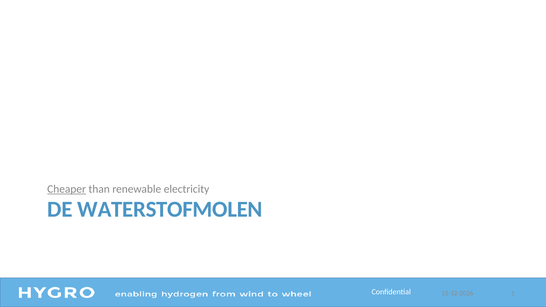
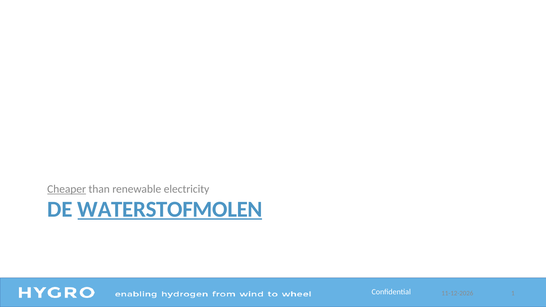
WATERSTOFMOLEN underline: none -> present (170, 209)
